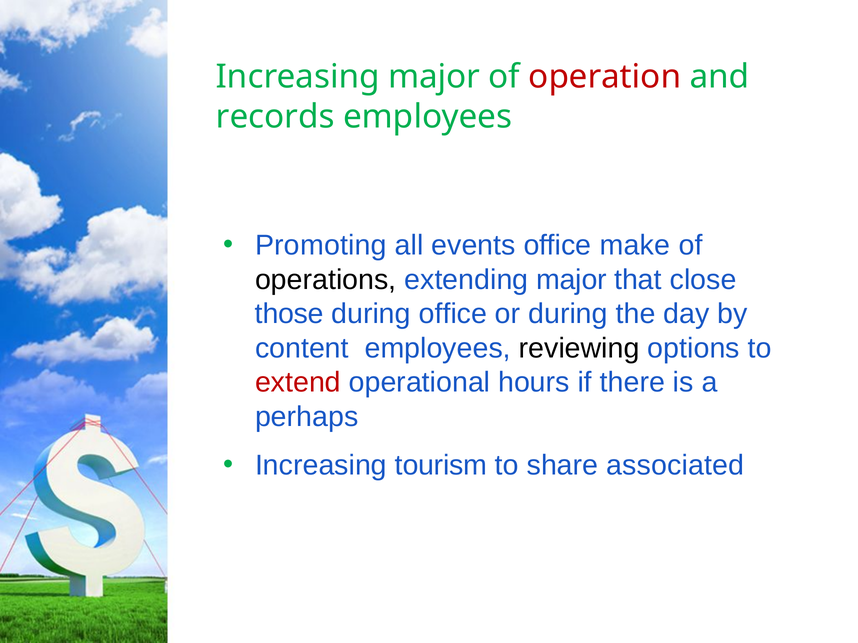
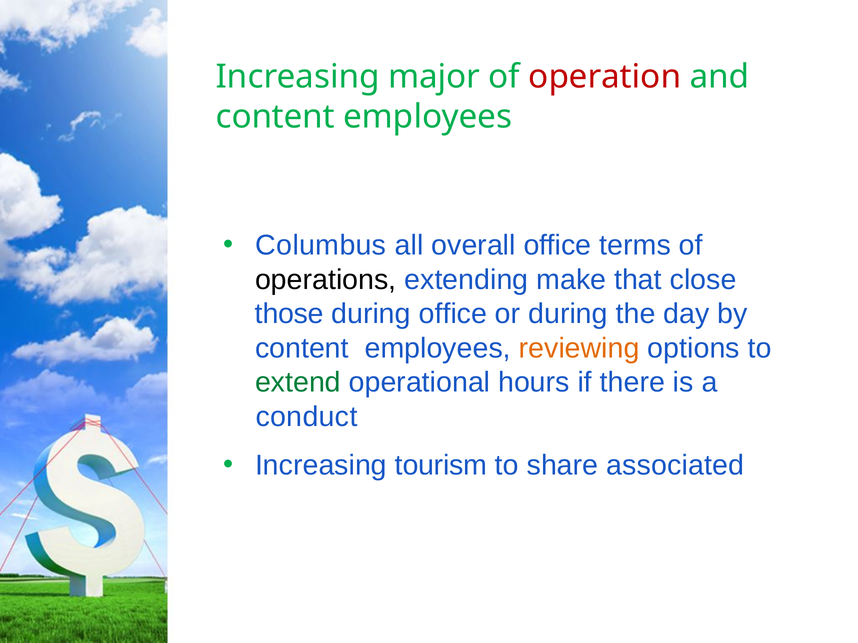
records: records -> content (275, 117)
Promoting: Promoting -> Columbus (321, 246)
events: events -> overall (473, 246)
make: make -> terms (635, 246)
extending major: major -> make (571, 280)
reviewing colour: black -> orange (579, 348)
extend colour: red -> green (298, 383)
perhaps: perhaps -> conduct (307, 417)
